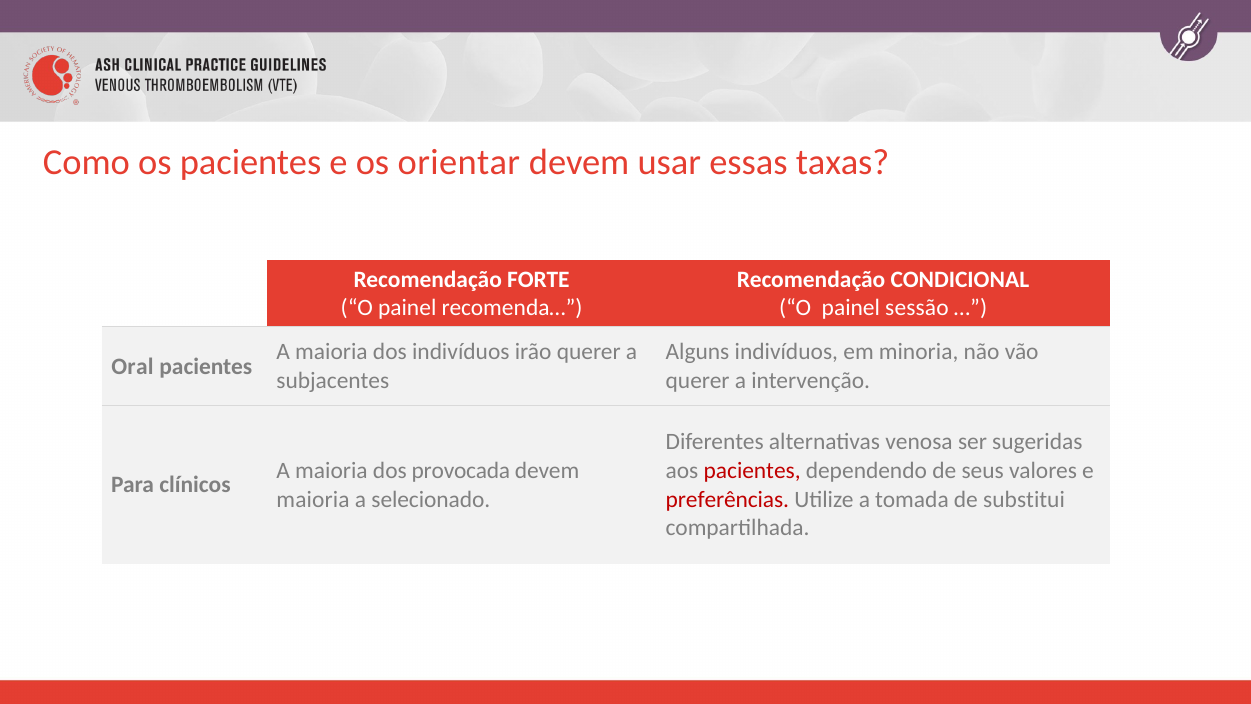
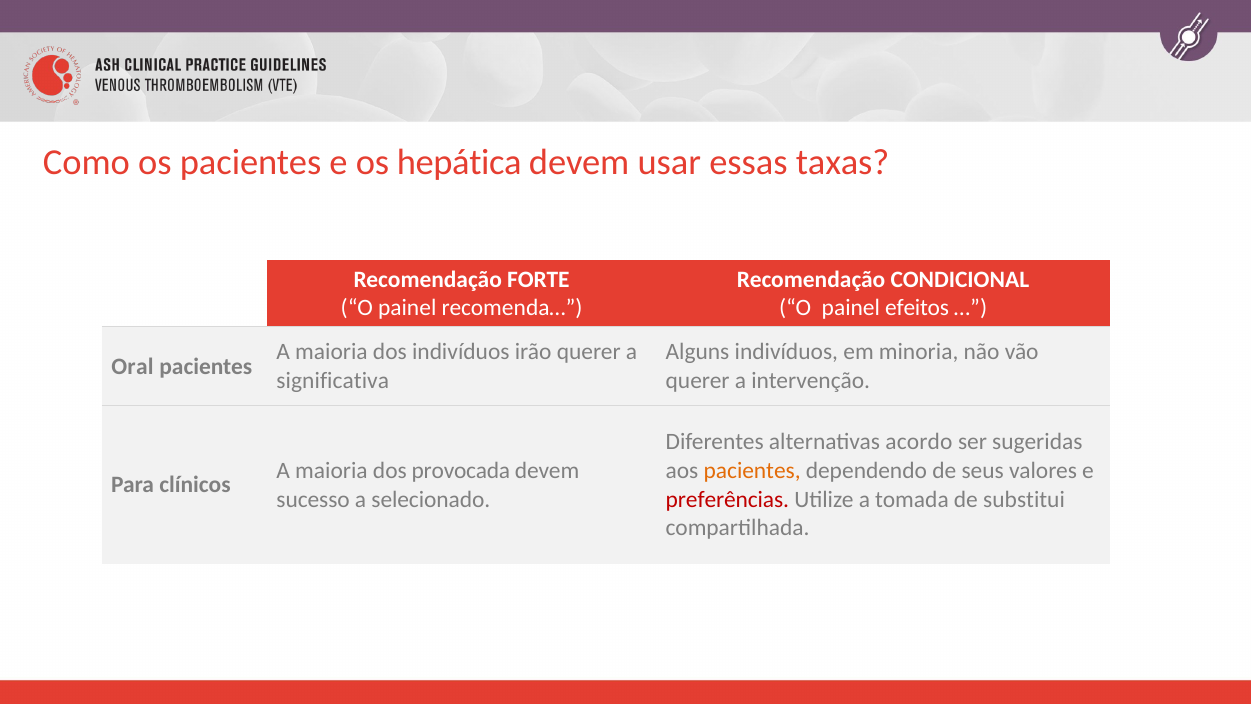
orientar: orientar -> hepática (459, 162)
sessão: sessão -> efeitos (917, 308)
subjacentes: subjacentes -> significativa (333, 381)
venosa: venosa -> acordo (919, 442)
pacientes colour: red -> orange (752, 471)
maioria: maioria -> sucesso (313, 499)
